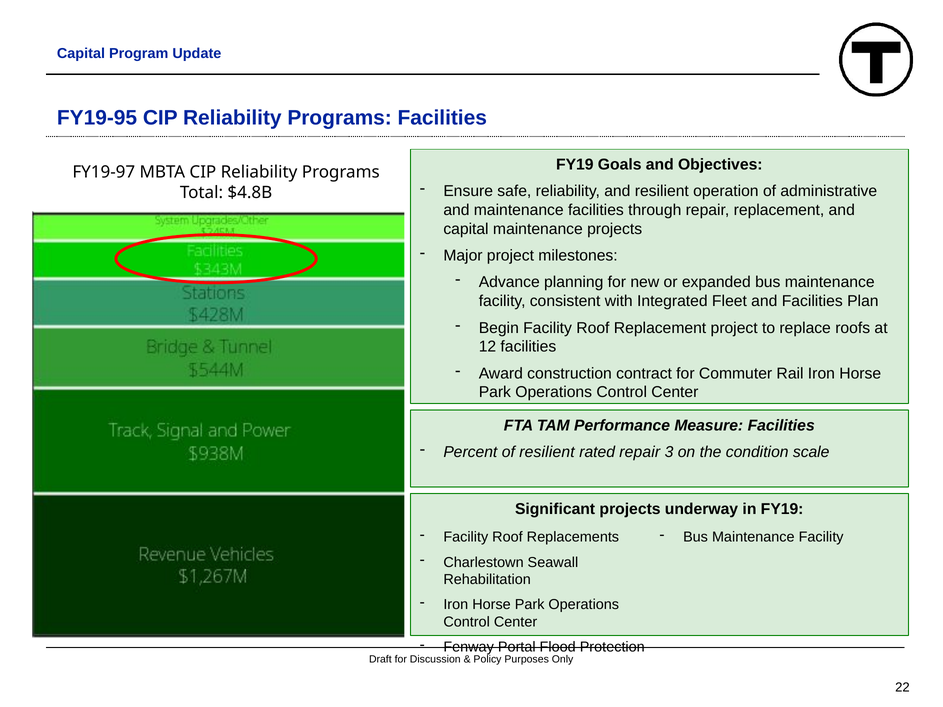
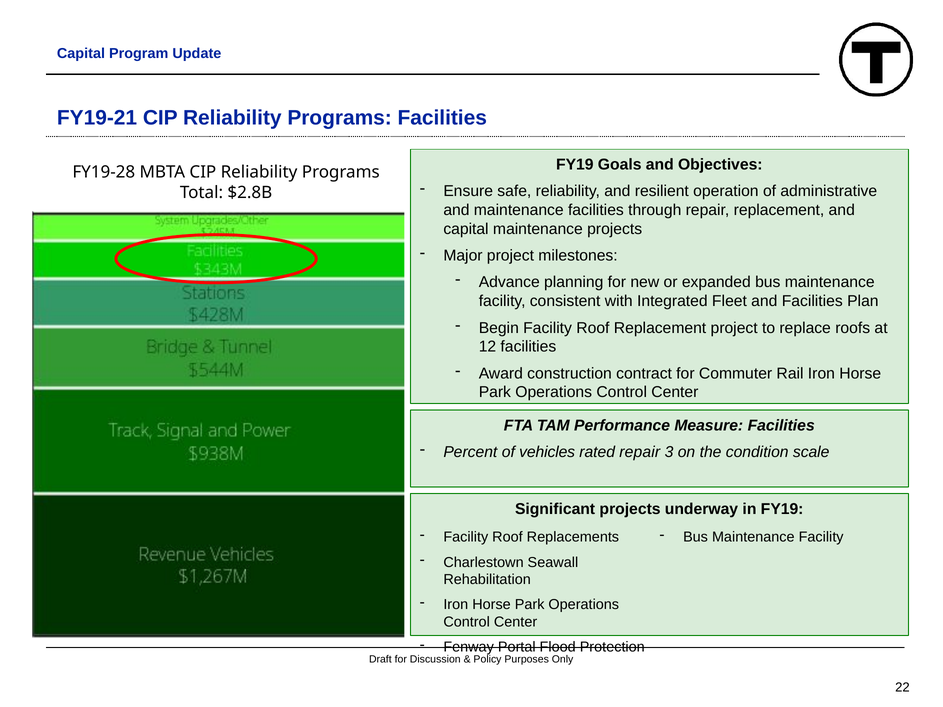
FY19-95: FY19-95 -> FY19-21 (97, 118)
FY19-97: FY19-97 -> FY19-28 (104, 172)
$4.8B: $4.8B -> $2.8B (250, 193)
of resilient: resilient -> vehicles (547, 452)
